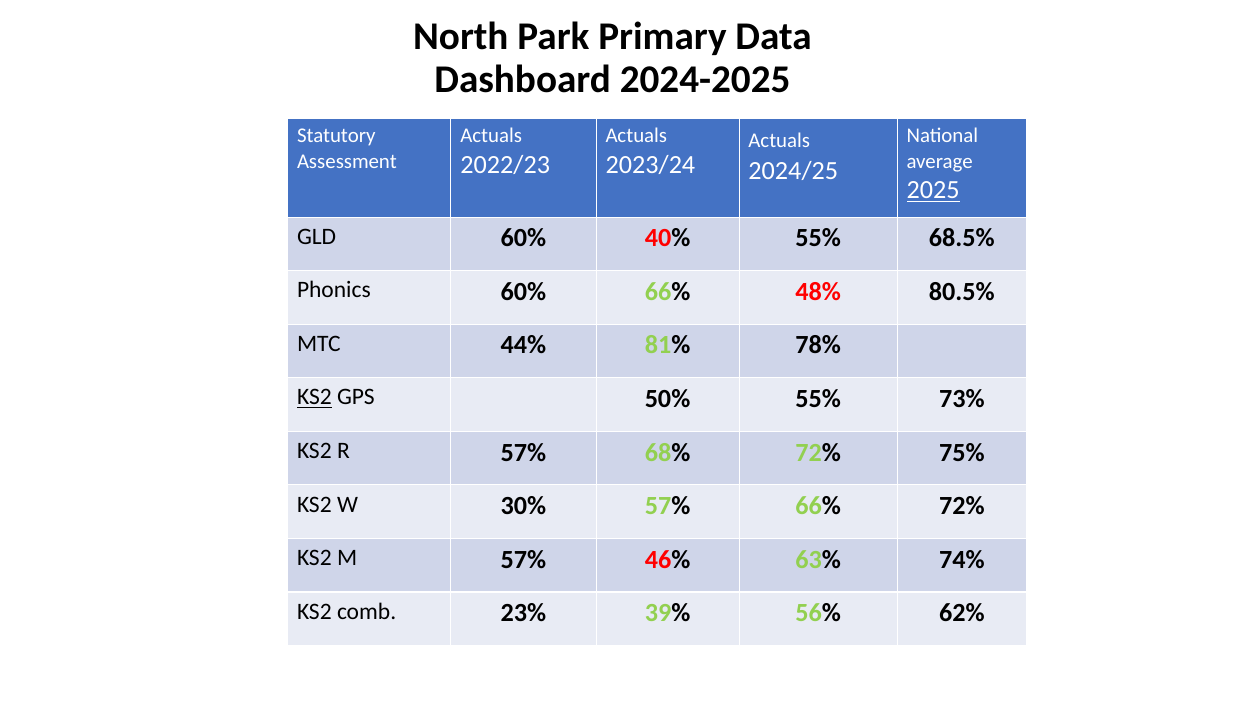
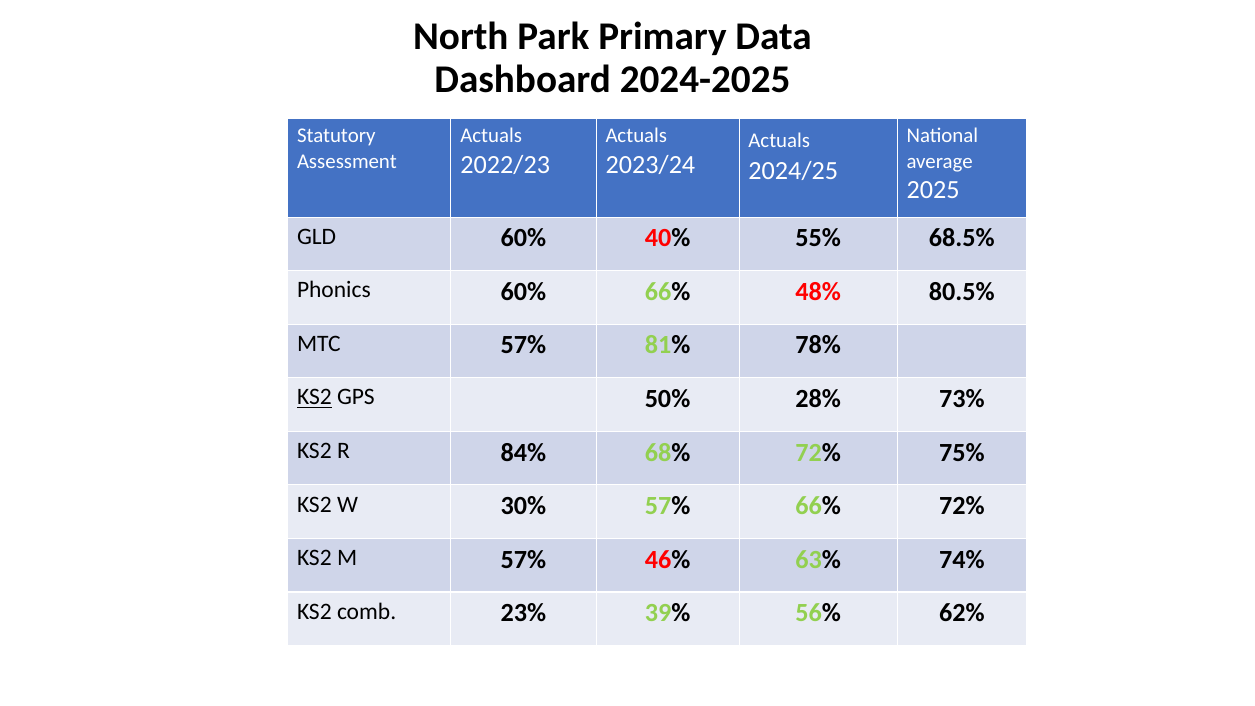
2025 underline: present -> none (933, 190)
MTC 44%: 44% -> 57% (523, 345)
50% 55%: 55% -> 28% (818, 399)
R 57%: 57% -> 84% (523, 452)
